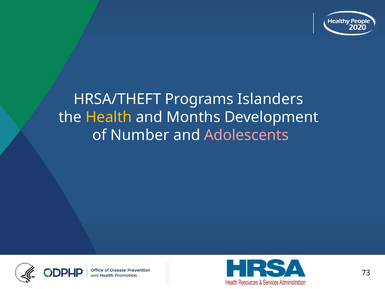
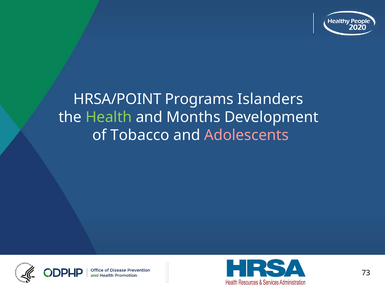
HRSA/THEFT: HRSA/THEFT -> HRSA/POINT (117, 99)
Health colour: yellow -> light green (109, 117)
Number: Number -> Tobacco (140, 135)
